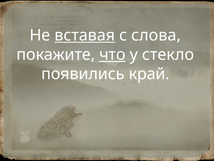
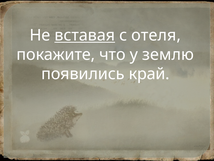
слова: слова -> отеля (156, 35)
что underline: present -> none (112, 54)
стекло: стекло -> землю (168, 54)
